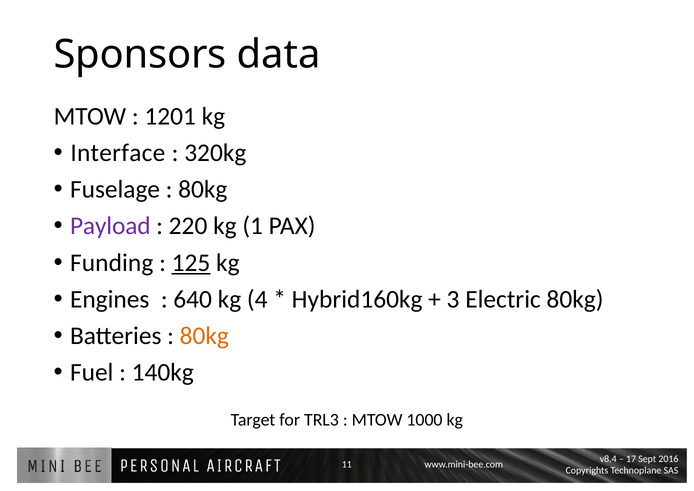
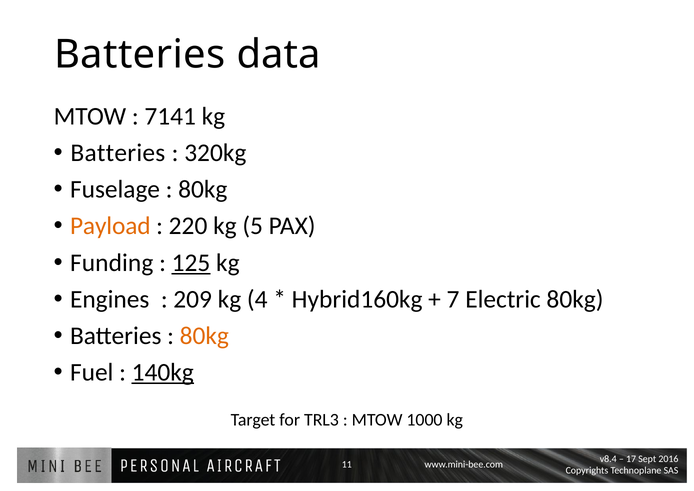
Sponsors: Sponsors -> Batteries (140, 54)
1201: 1201 -> 7141 (170, 116)
Interface: Interface -> Batteries (118, 153)
Payload colour: purple -> orange (110, 226)
1: 1 -> 5 (253, 226)
640: 640 -> 209 (193, 299)
3: 3 -> 7 (453, 299)
140kg underline: none -> present (163, 372)
